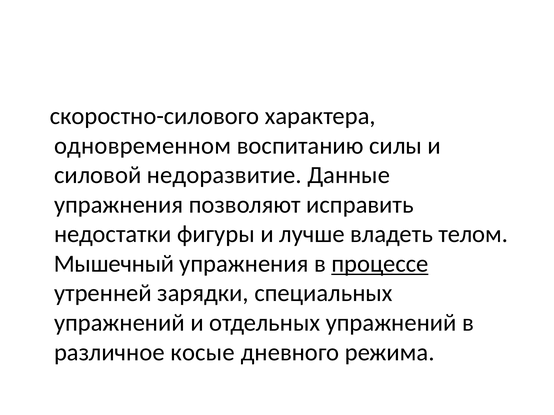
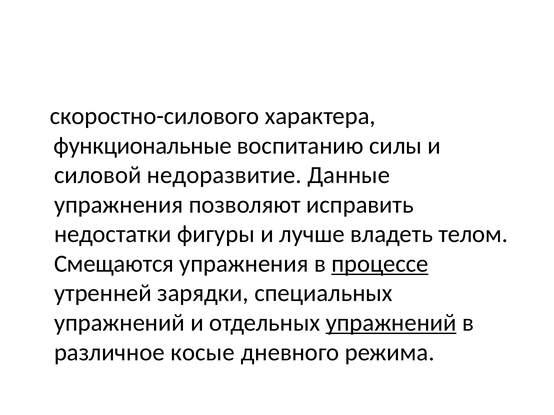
одновременном: одновременном -> функциональные (143, 146)
Мышечный: Мышечный -> Смещаются (114, 264)
упражнений underline: none -> present (391, 323)
